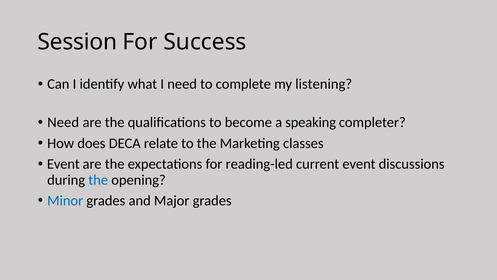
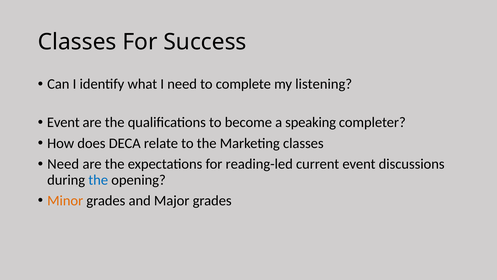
Session: Session -> Classes (77, 42)
Need: Need -> Event (63, 122)
Event: Event -> Need (63, 164)
Minor colour: blue -> orange (65, 200)
